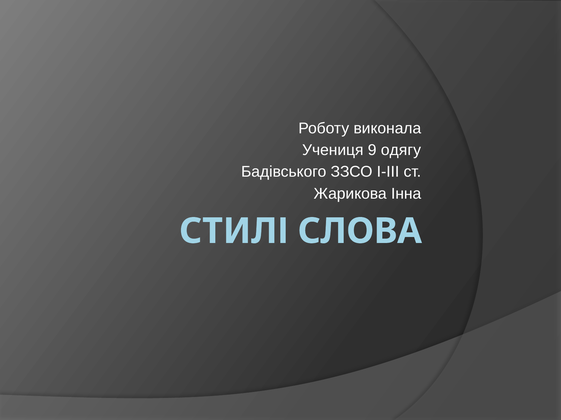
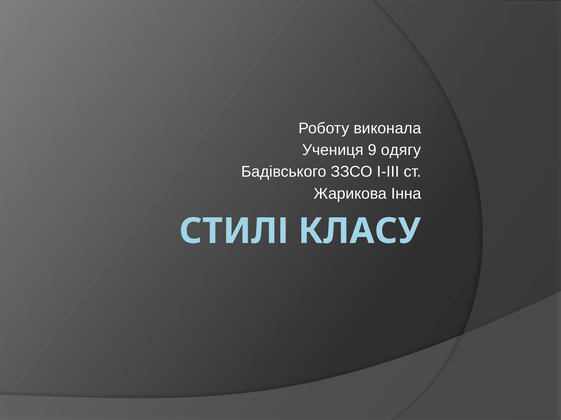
СЛОВА: СЛОВА -> КЛАСУ (360, 232)
